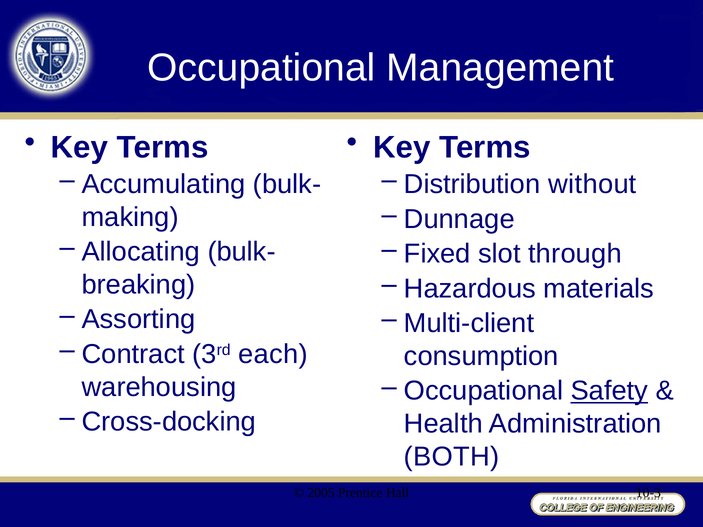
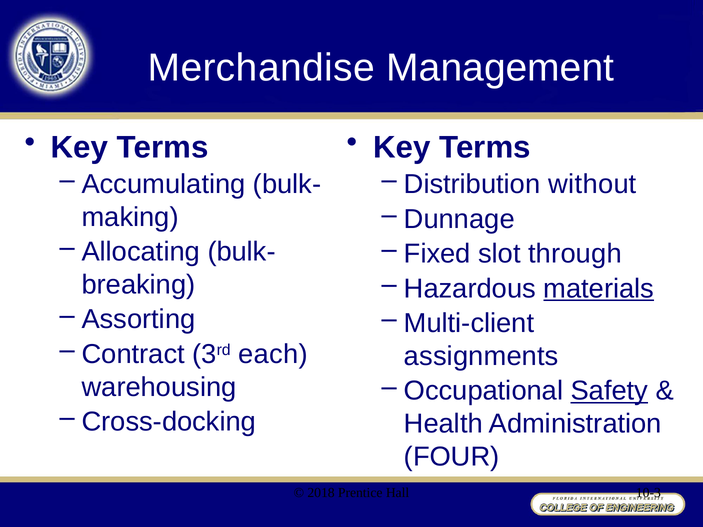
Occupational: Occupational -> Merchandise (261, 68)
materials underline: none -> present (599, 289)
consumption: consumption -> assignments (481, 356)
BOTH: BOTH -> FOUR (452, 457)
2005: 2005 -> 2018 (321, 493)
